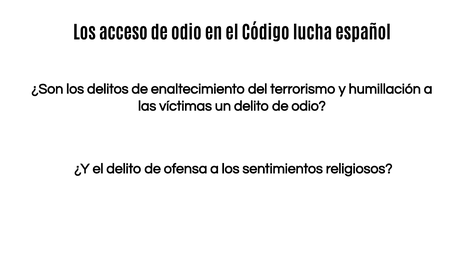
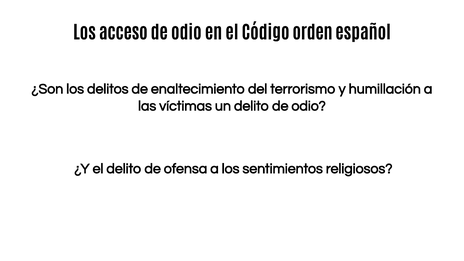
lucha: lucha -> orden (312, 33)
